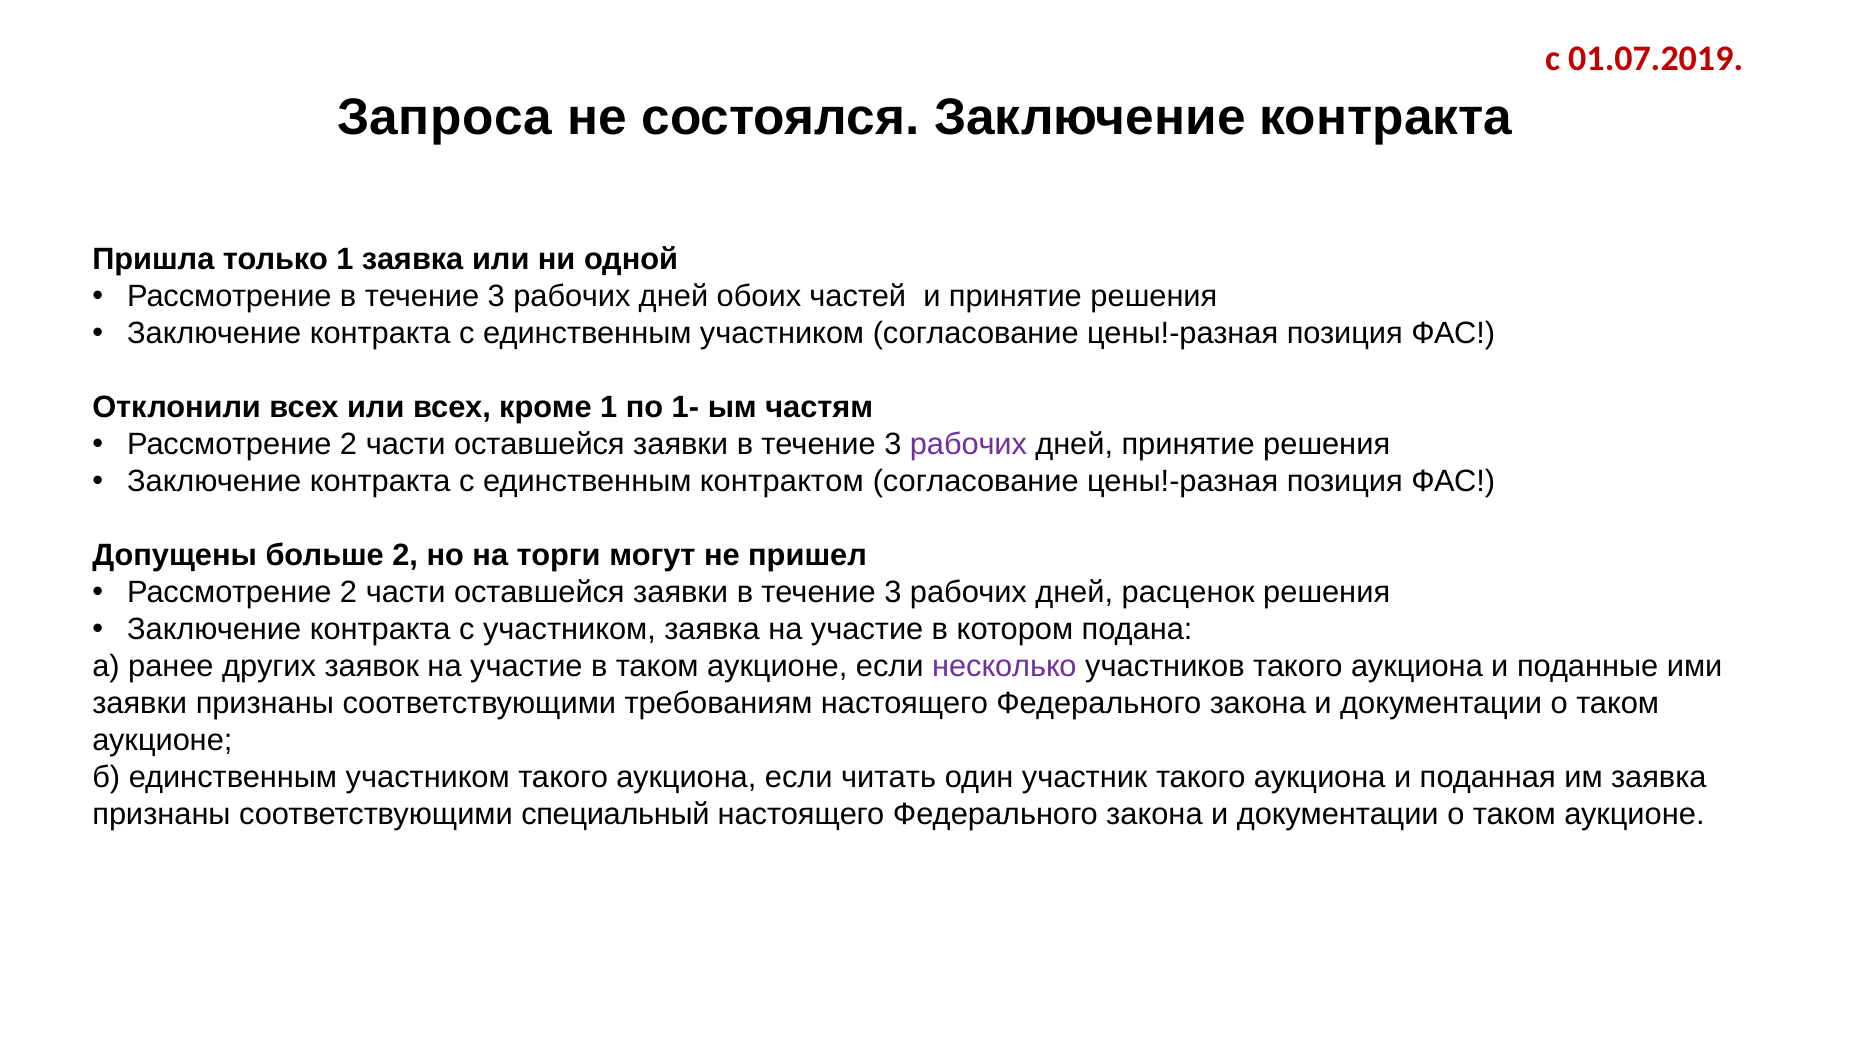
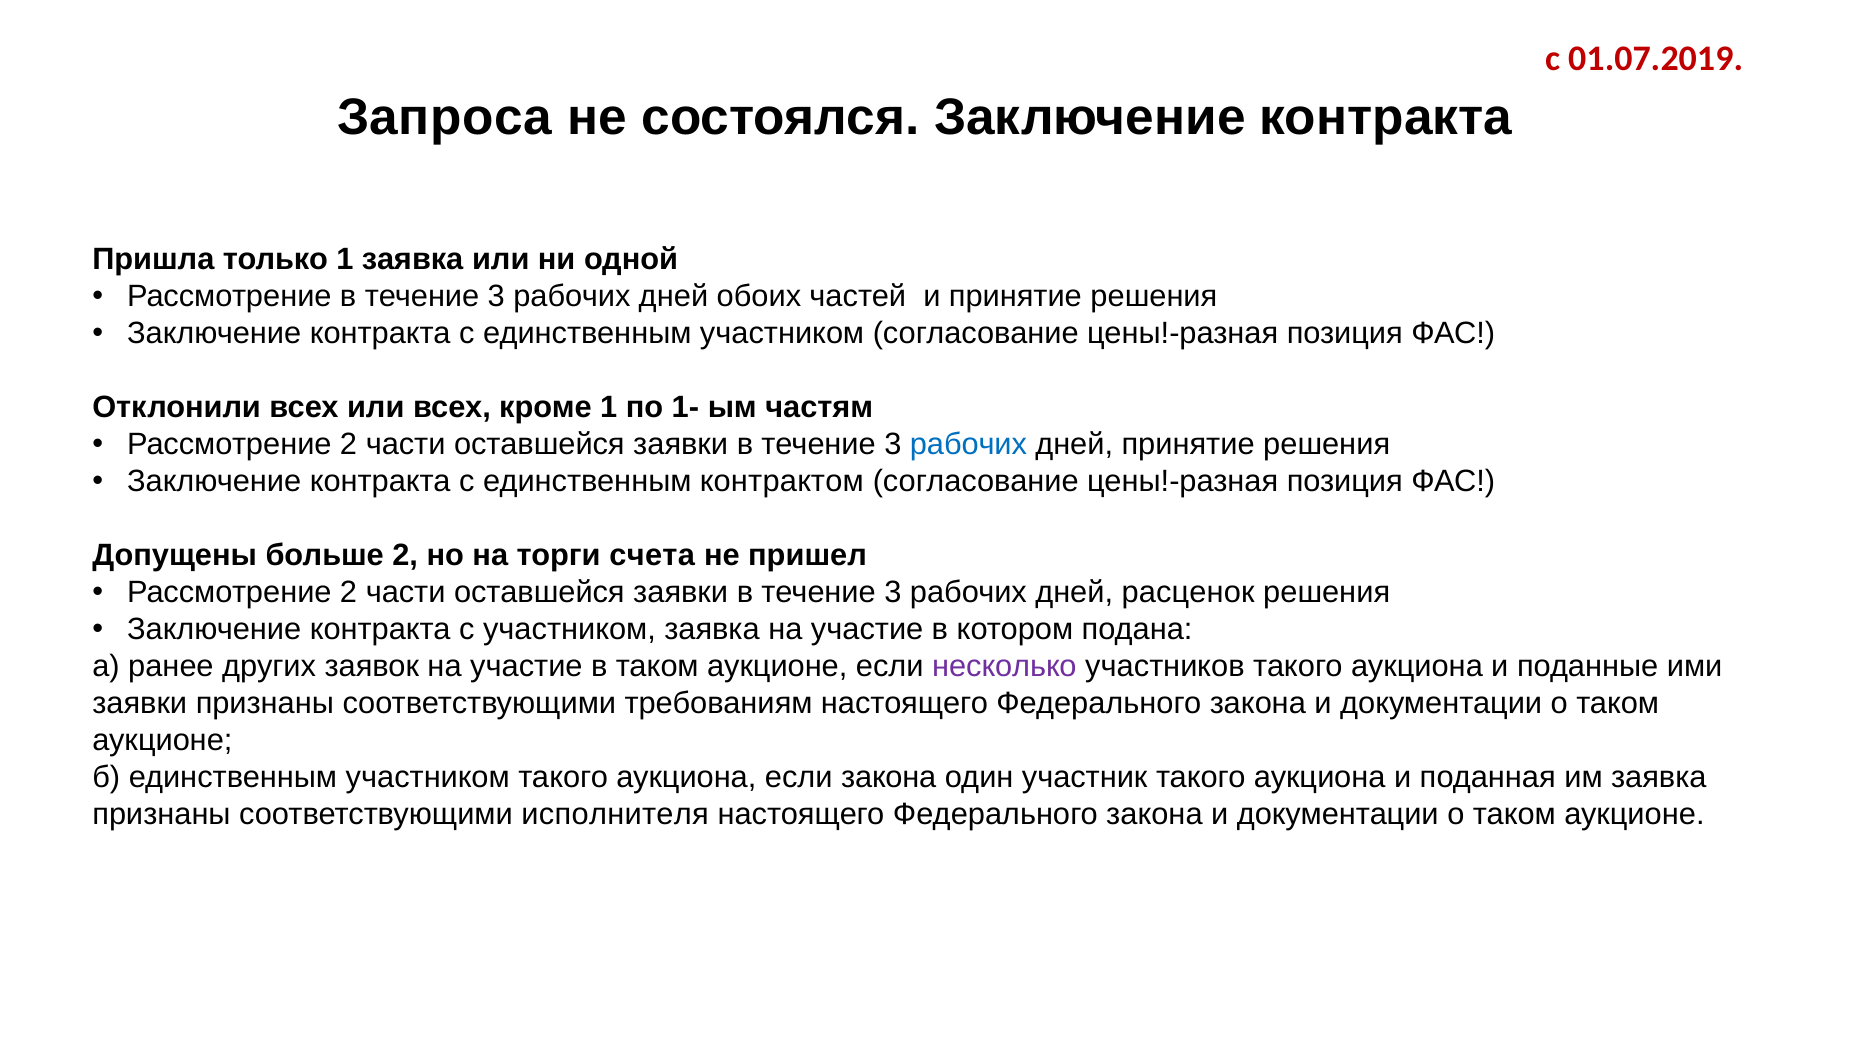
рабочих colour: purple -> blue (968, 445)
могут: могут -> счета (652, 556)
если читать: читать -> закона (889, 778)
специальный: специальный -> исполнителя (615, 815)
